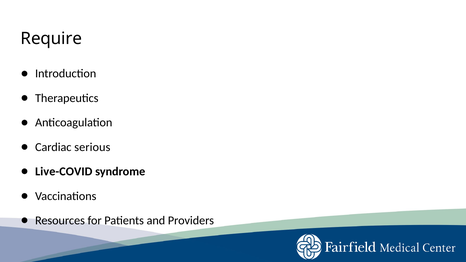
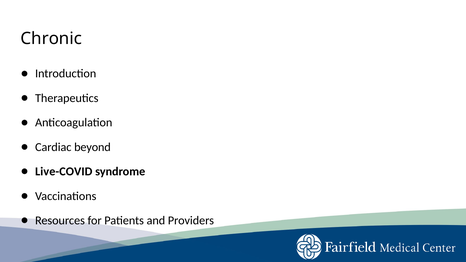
Require: Require -> Chronic (51, 39)
serious: serious -> beyond (92, 147)
